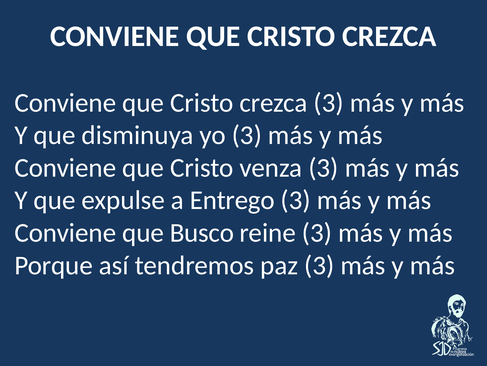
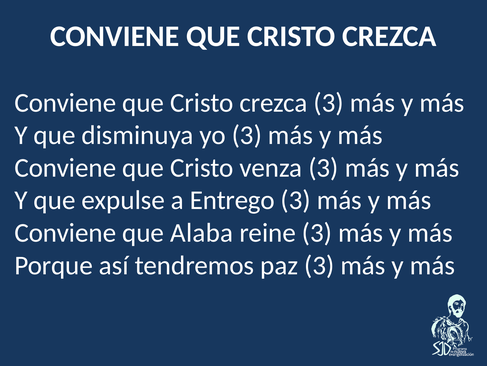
Busco: Busco -> Alaba (202, 232)
